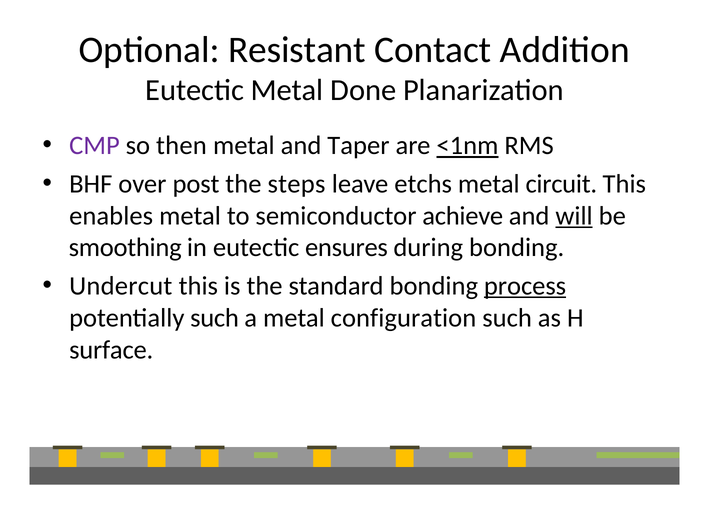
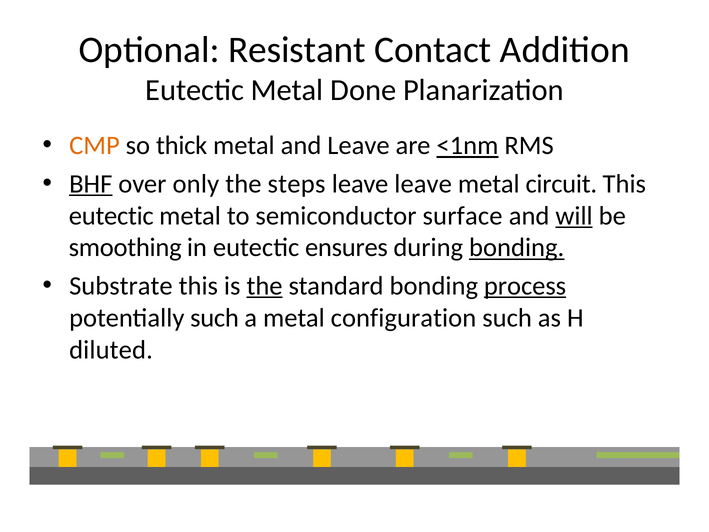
CMP colour: purple -> orange (94, 145)
then: then -> thick (182, 145)
and Taper: Taper -> Leave (358, 145)
BHF underline: none -> present (91, 184)
post: post -> only (196, 184)
leave etchs: etchs -> leave (423, 184)
enables: enables -> eutectic (111, 216)
achieve: achieve -> surface (463, 216)
bonding underline: none -> present (517, 248)
Undercut: Undercut -> Substrate (121, 286)
the underline: none -> present (265, 286)
surface: surface -> diluted (111, 350)
